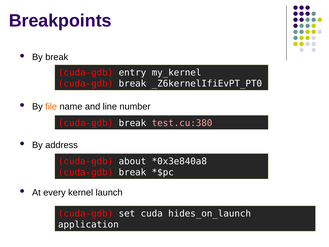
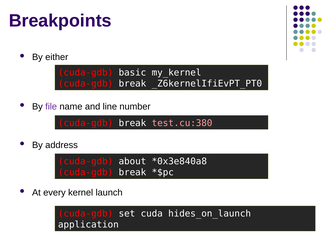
By break: break -> either (57, 57)
entry: entry -> basic (132, 73)
file colour: orange -> purple (51, 106)
